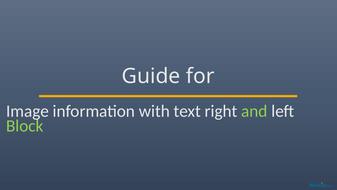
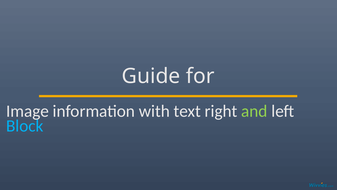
Block colour: light green -> light blue (25, 126)
